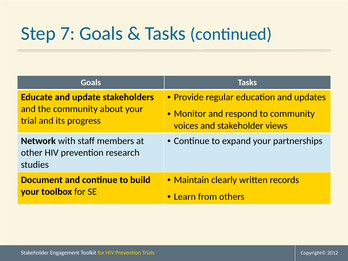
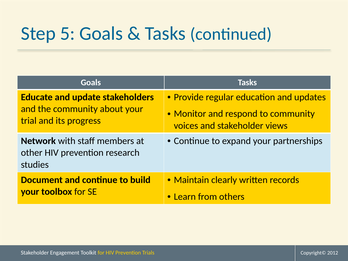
7: 7 -> 5 (68, 34)
